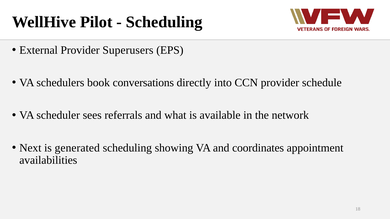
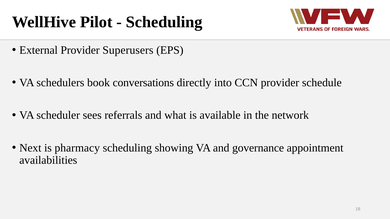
generated: generated -> pharmacy (77, 148)
coordinates: coordinates -> governance (258, 148)
